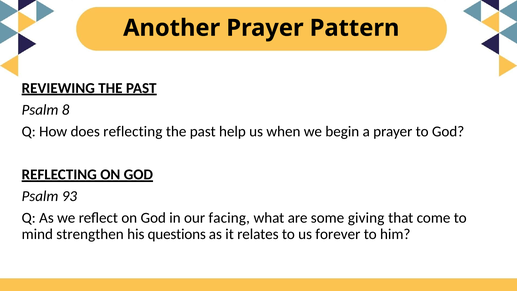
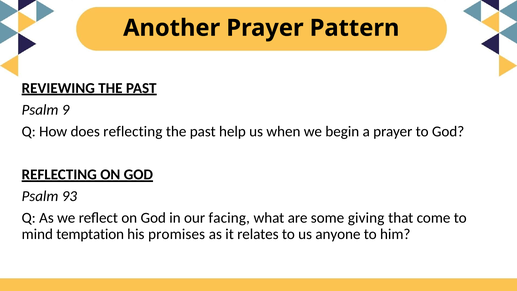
8: 8 -> 9 (66, 110)
strengthen: strengthen -> temptation (90, 234)
questions: questions -> promises (177, 234)
forever: forever -> anyone (338, 234)
